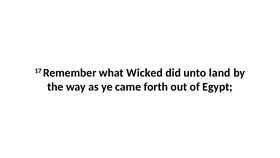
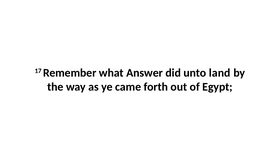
Wicked: Wicked -> Answer (145, 73)
